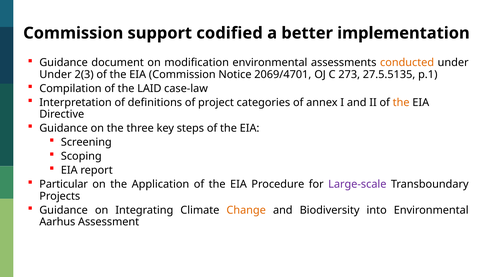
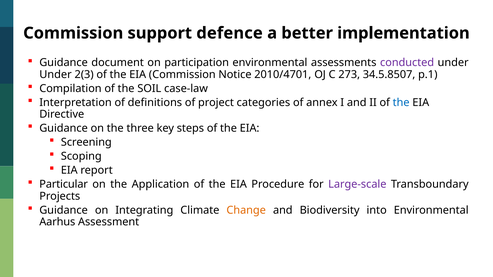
codified: codified -> defence (230, 33)
modification: modification -> participation (197, 63)
conducted colour: orange -> purple (407, 63)
2069/4701: 2069/4701 -> 2010/4701 (283, 75)
27.5.5135: 27.5.5135 -> 34.5.8507 (389, 75)
LAID: LAID -> SOIL (149, 89)
the colour: orange -> blue (401, 103)
